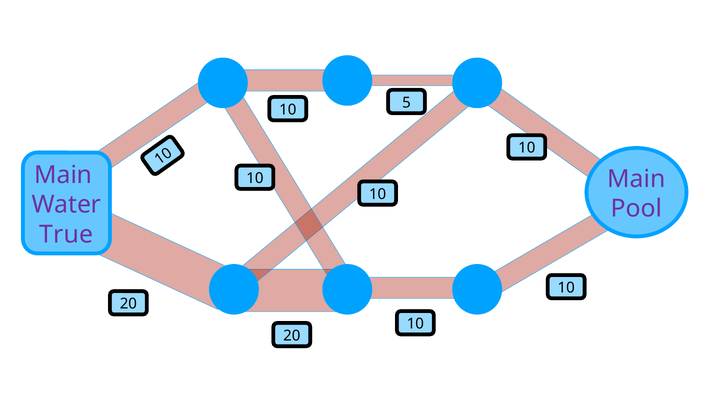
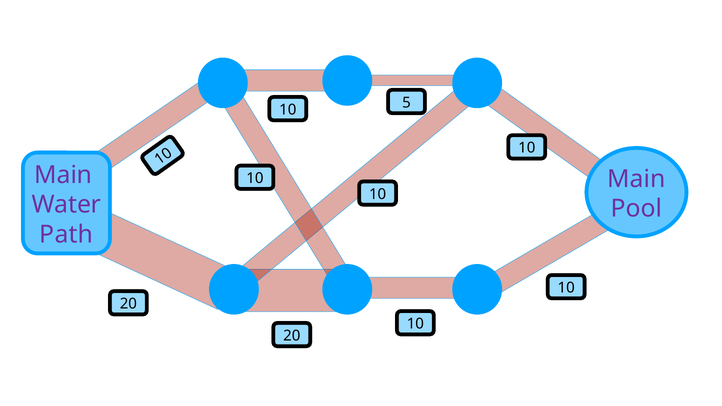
True: True -> Path (66, 235)
